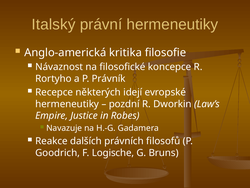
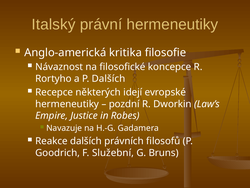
P Právník: Právník -> Dalších (109, 78)
Logische: Logische -> Služební (113, 152)
